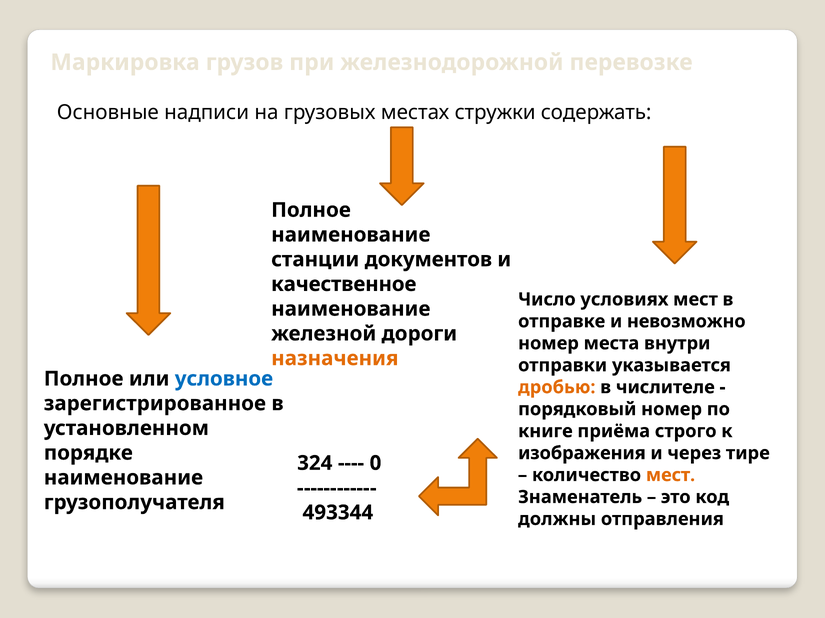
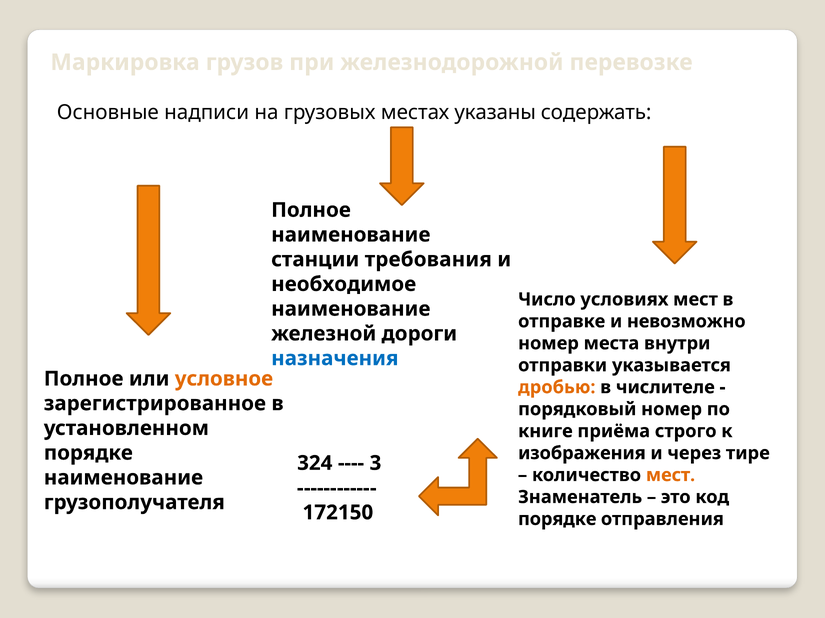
стружки: стружки -> указаны (495, 113)
документов: документов -> требования (428, 260)
качественное: качественное -> необходимое (344, 285)
назначения colour: orange -> blue (335, 359)
условное colour: blue -> orange (224, 379)
0: 0 -> 3 (375, 464)
493344: 493344 -> 172150 (338, 513)
должны: должны -> порядке (557, 520)
